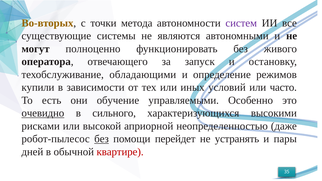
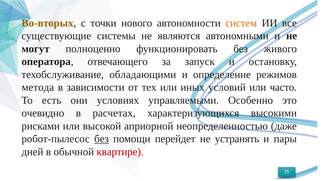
метода: метода -> нового (137, 23)
систем colour: purple -> orange (241, 23)
купили: купили -> метода (38, 87)
обучение: обучение -> условиях (118, 100)
очевидно underline: present -> none (43, 113)
сильного: сильного -> расчетах (114, 113)
